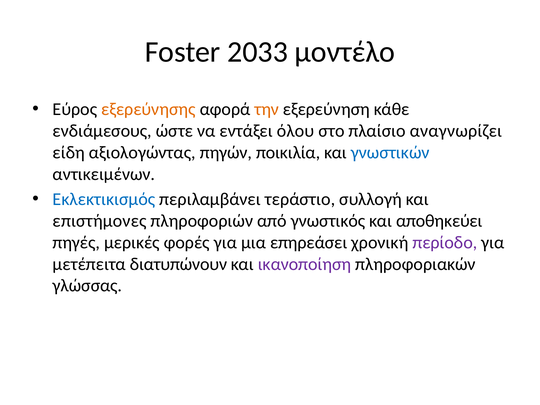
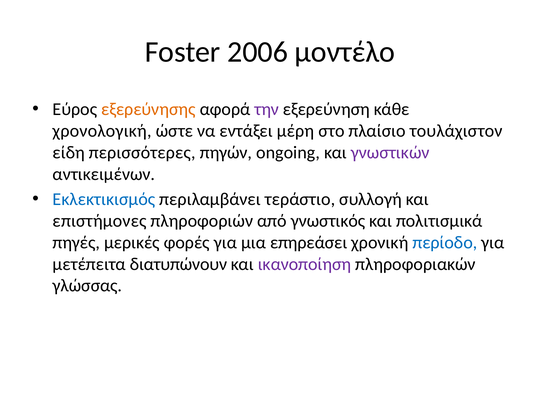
2033: 2033 -> 2006 (258, 52)
την colour: orange -> purple (267, 109)
ενδιάμεσους: ενδιάμεσους -> χρονολογική (102, 131)
όλου: όλου -> μέρη (295, 131)
αναγνωρίζει: αναγνωρίζει -> τουλάχιστον (456, 131)
αξιολογώντας: αξιολογώντας -> περισσότερες (142, 152)
ποικιλία: ποικιλία -> ongoing (288, 152)
γνωστικών colour: blue -> purple (390, 152)
αποθηκεύει: αποθηκεύει -> πολιτισμικά (439, 221)
περίοδο colour: purple -> blue (445, 242)
